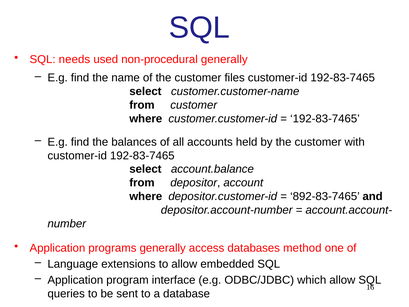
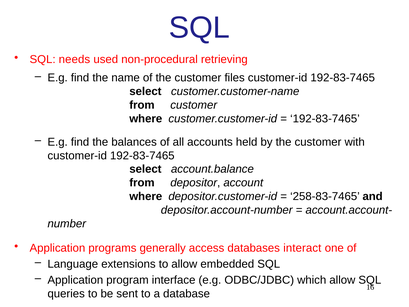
non-procedural generally: generally -> retrieving (224, 60)
892-83-7465: 892-83-7465 -> 258-83-7465 (325, 196)
method: method -> interact (302, 248)
